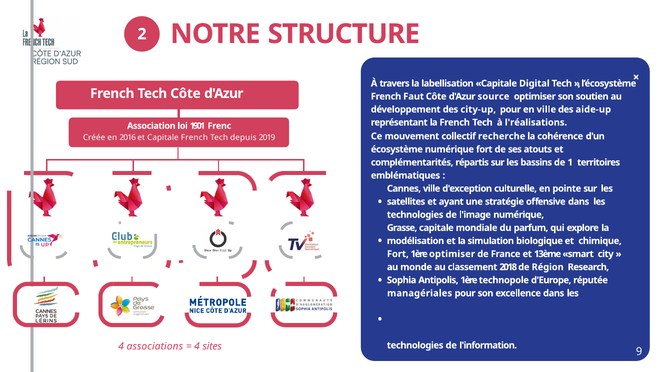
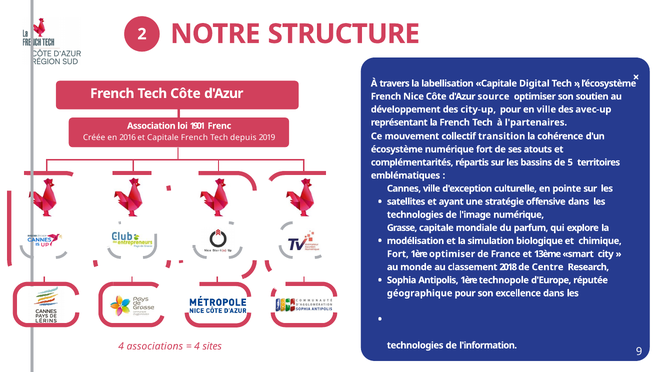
Faut: Faut -> Nice (414, 97)
aide-up: aide-up -> avec-up (593, 110)
l'réalisations: l'réalisations -> l'partenaires (536, 123)
recherche: recherche -> transition (502, 136)
1: 1 -> 5 (570, 163)
Région: Région -> Centre (548, 267)
managériales: managériales -> géographique (420, 294)
